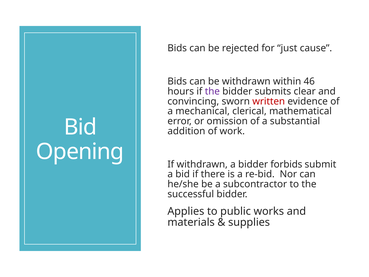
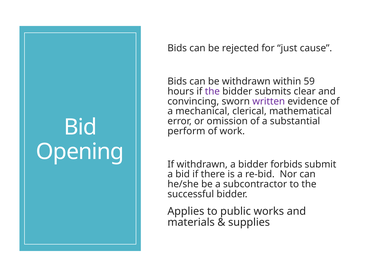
46: 46 -> 59 (309, 81)
written colour: red -> purple (269, 101)
addition: addition -> perform (186, 131)
